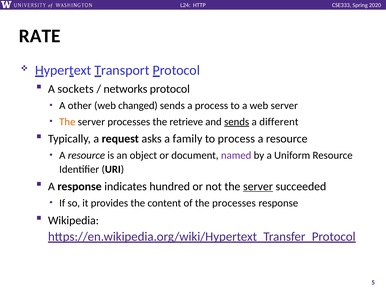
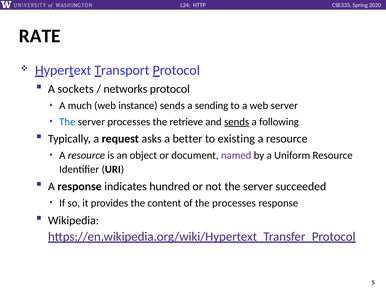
other: other -> much (80, 105)
changed: changed -> instance (138, 105)
a process: process -> sending (212, 105)
The colour: orange -> blue (67, 121)
different: different -> following (279, 121)
family: family -> better (188, 139)
to process: process -> existing (236, 139)
server underline: present -> none (258, 186)
